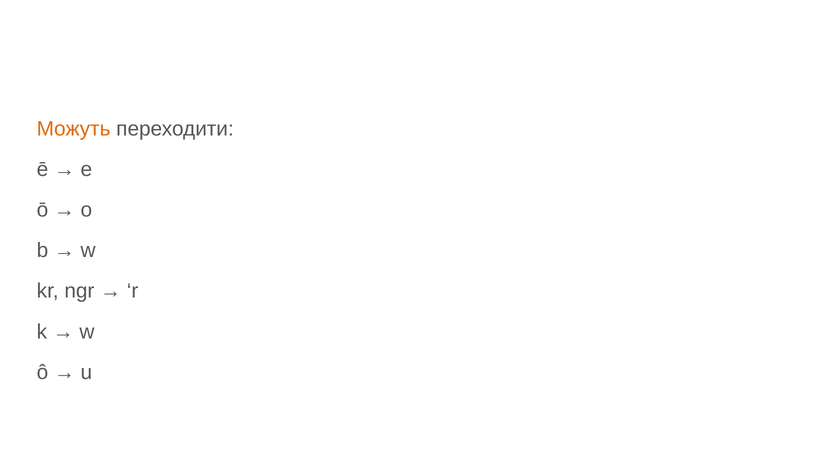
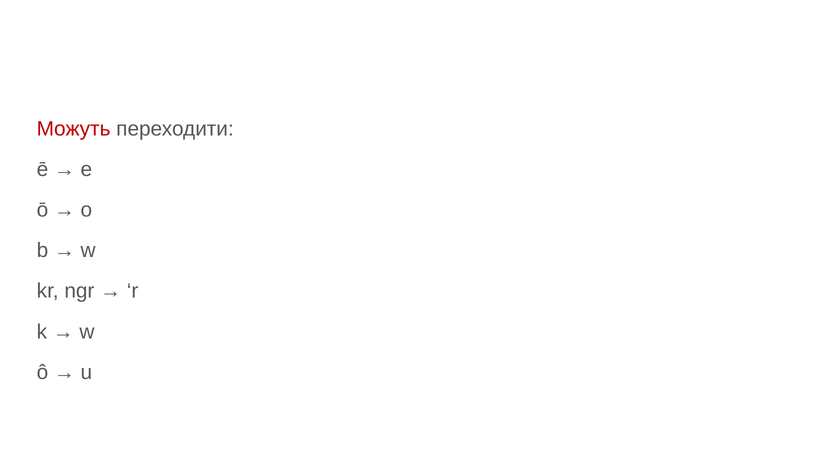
Можуть colour: orange -> red (74, 129)
